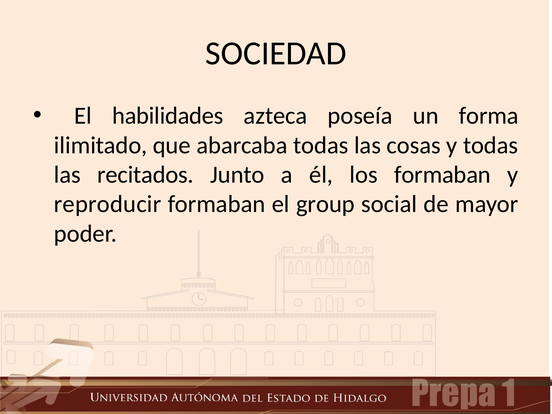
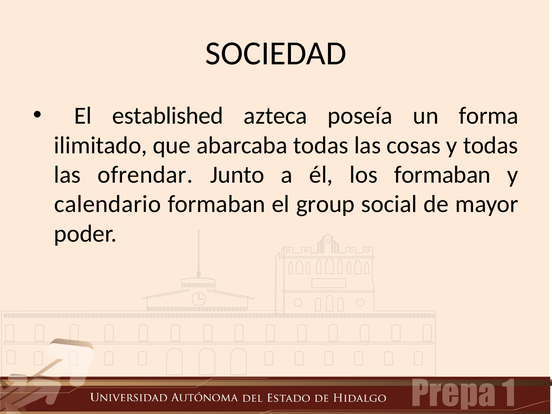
habilidades: habilidades -> established (168, 116)
recitados: recitados -> ofrendar (145, 175)
reproducir: reproducir -> calendario (108, 204)
